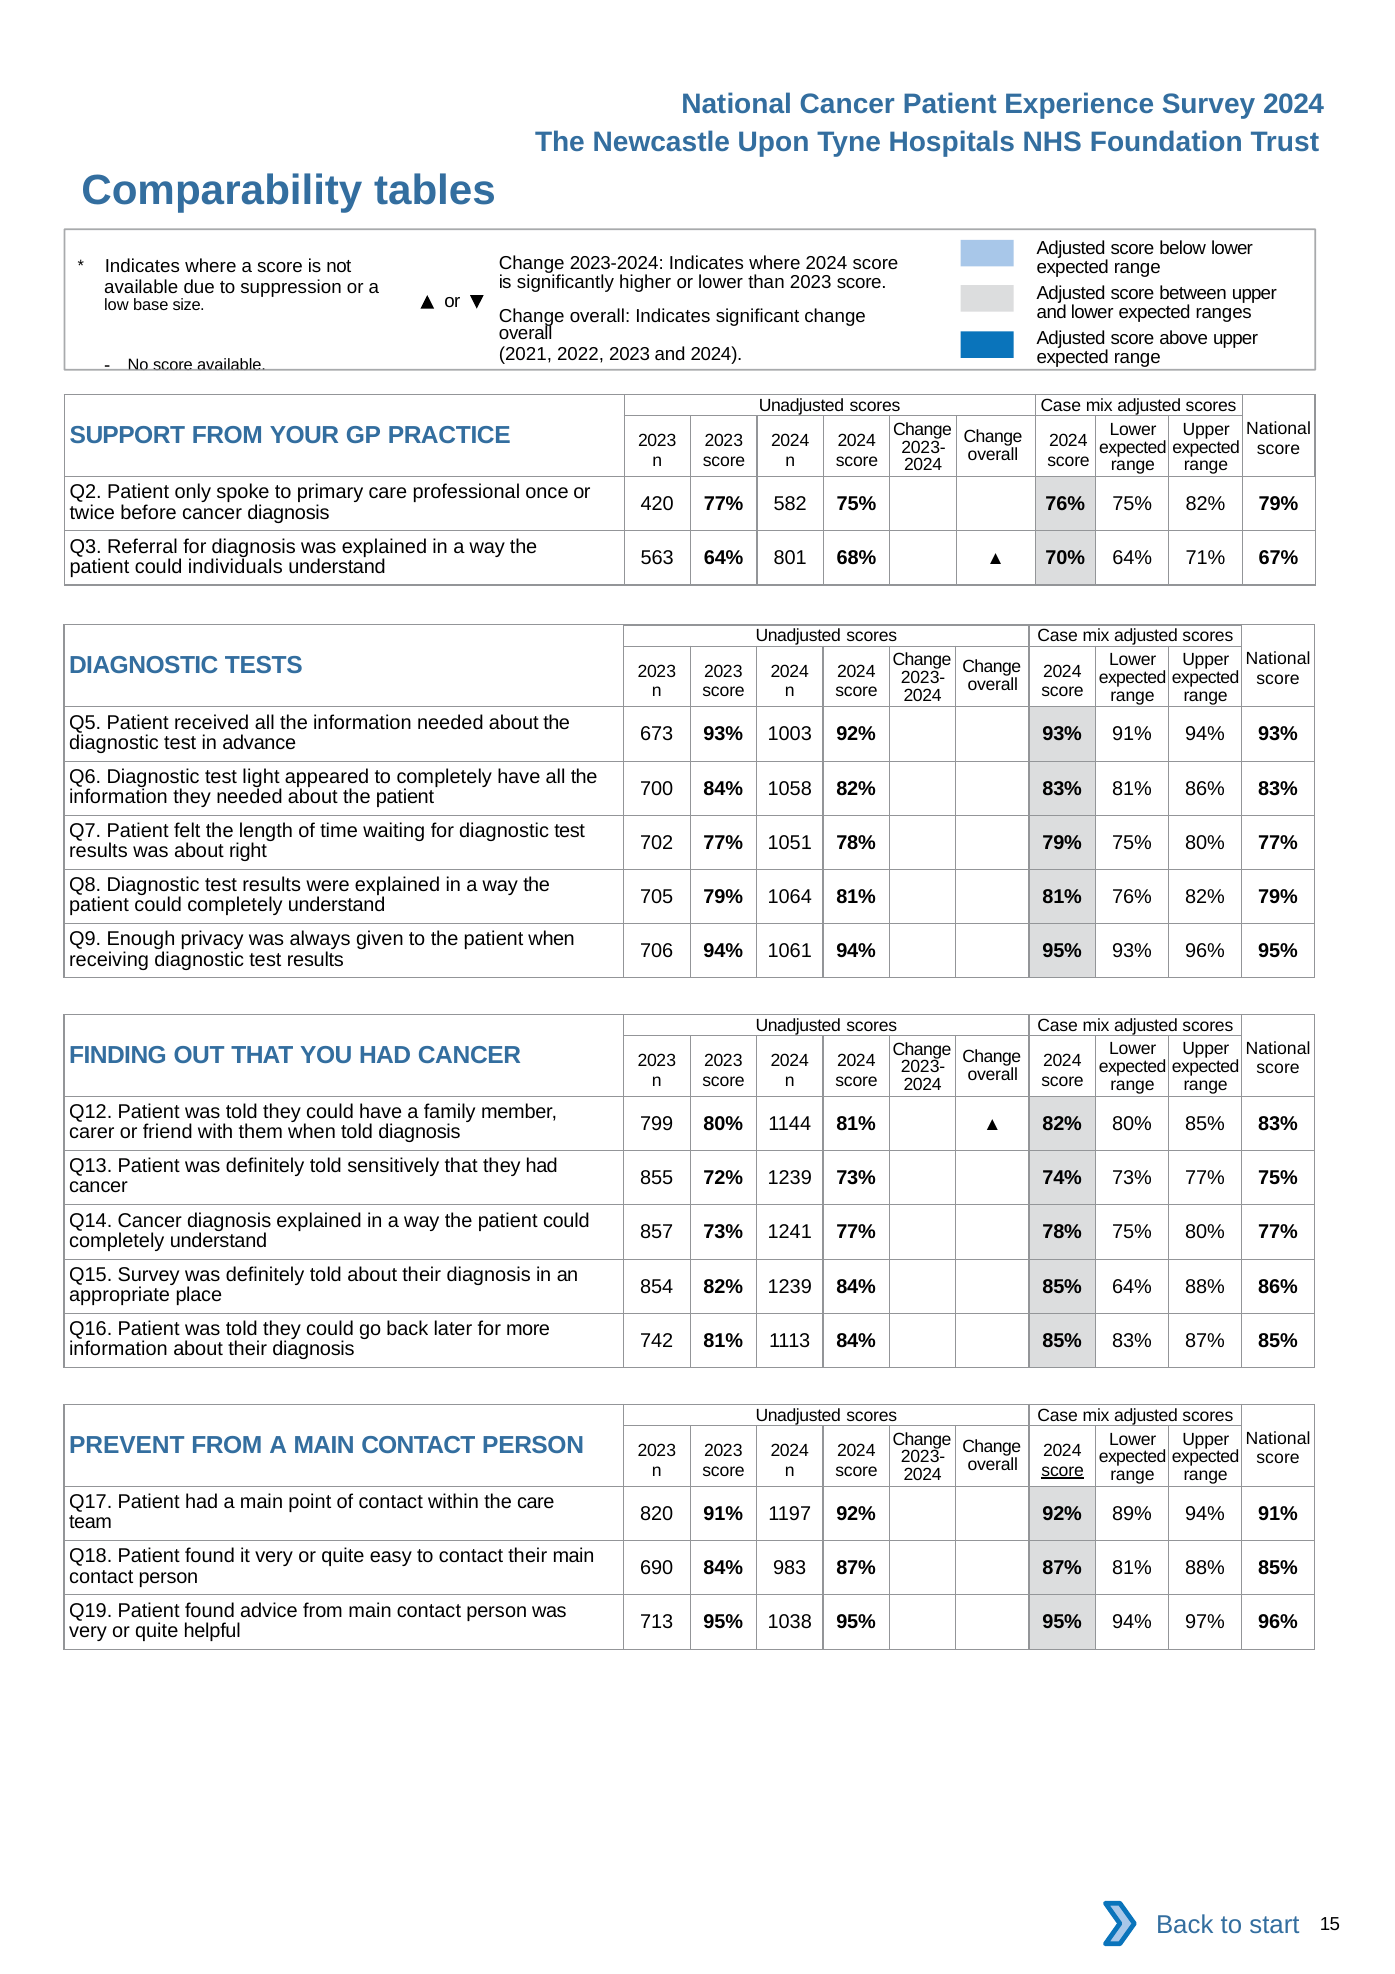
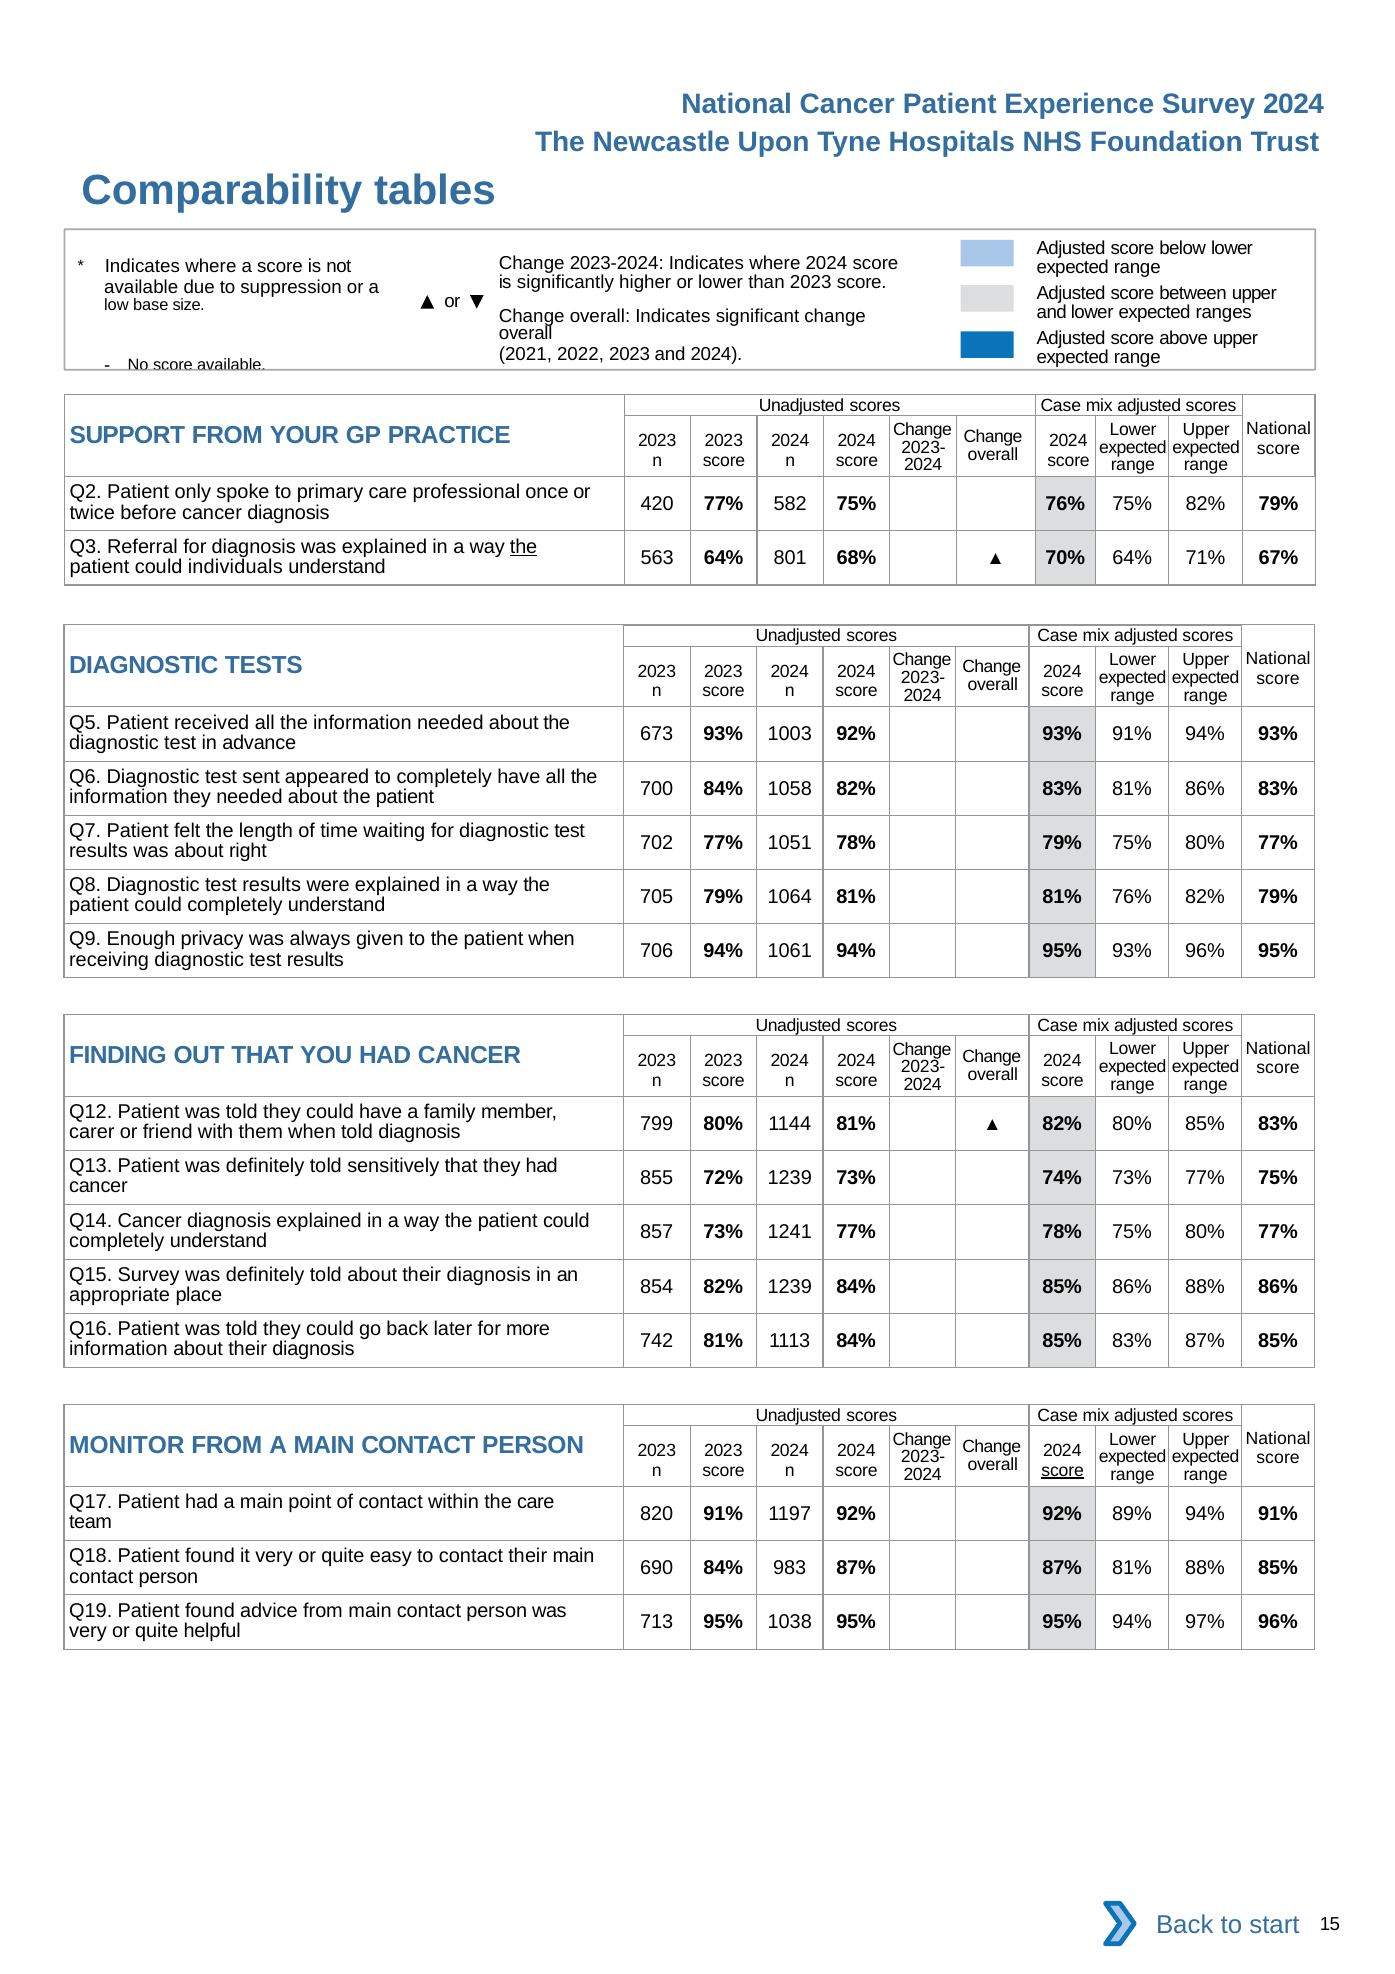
the underline: none -> present (524, 547)
light: light -> sent (261, 777)
85% 64%: 64% -> 86% (1132, 1287)
PREVENT: PREVENT -> MONITOR (127, 1446)
